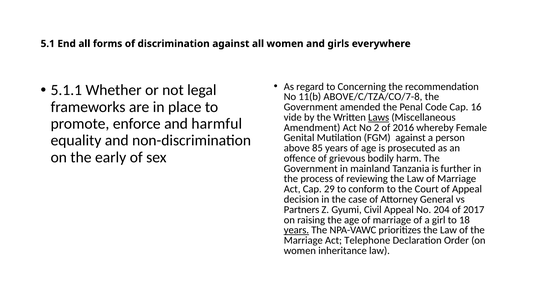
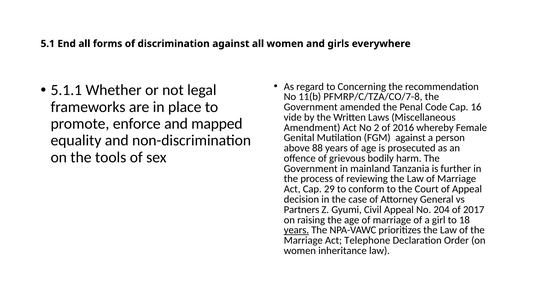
ABOVE/C/TZA/CO/7-8: ABOVE/C/TZA/CO/7-8 -> PFMRP/C/TZA/CO/7-8 (373, 97)
Laws underline: present -> none (379, 117)
harmful: harmful -> mapped (217, 124)
85: 85 -> 88 (317, 148)
early: early -> tools (111, 157)
